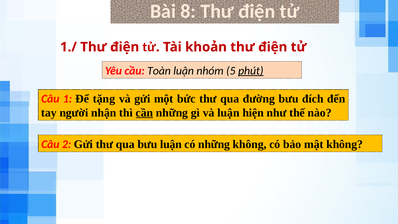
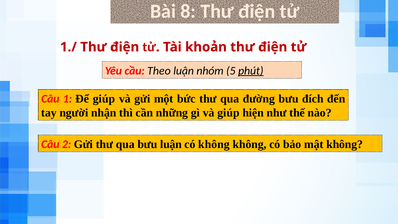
Toàn: Toàn -> Theo (159, 71)
Để tặng: tặng -> giúp (104, 99)
cần underline: present -> none (144, 113)
và luận: luận -> giúp (228, 113)
có những: những -> không (214, 144)
